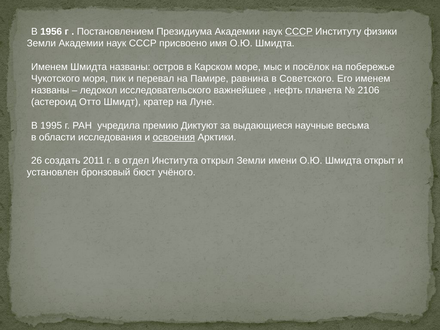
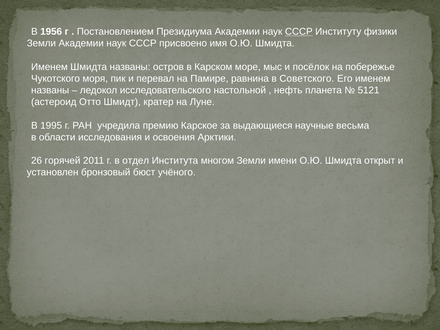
важнейшее: важнейшее -> настольной (240, 90)
2106: 2106 -> 5121 (369, 90)
Диктуют: Диктуют -> Карское (199, 125)
освоения underline: present -> none (174, 137)
создать: создать -> горячей (63, 161)
открыл: открыл -> многом (217, 161)
